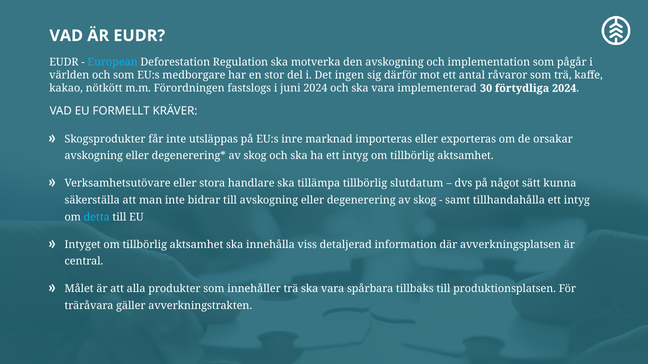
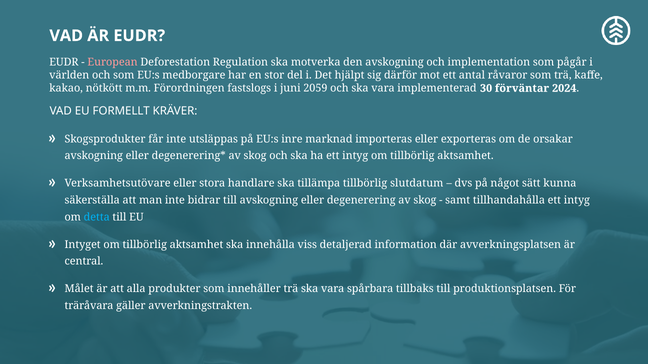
European colour: light blue -> pink (113, 62)
ingen: ingen -> hjälpt (350, 75)
juni 2024: 2024 -> 2059 (315, 88)
förtydliga: förtydliga -> förväntar (522, 88)
